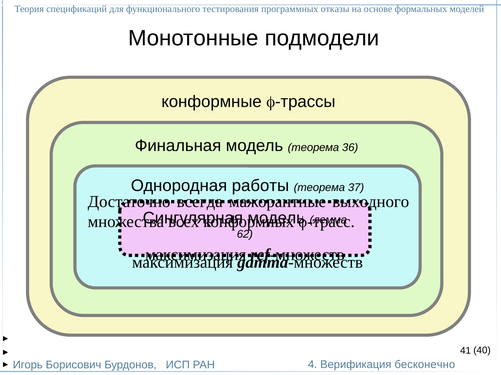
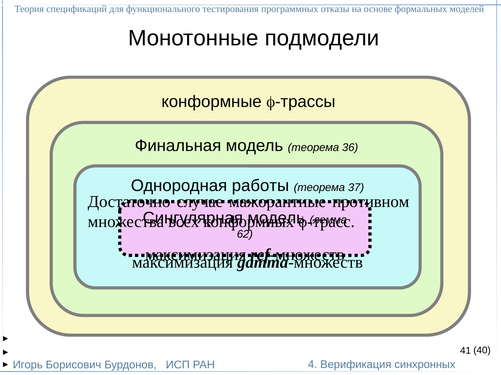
всегда: всегда -> случае (200, 202)
выходного: выходного -> противном (371, 202)
бесконечно: бесконечно -> синхронных (425, 365)
